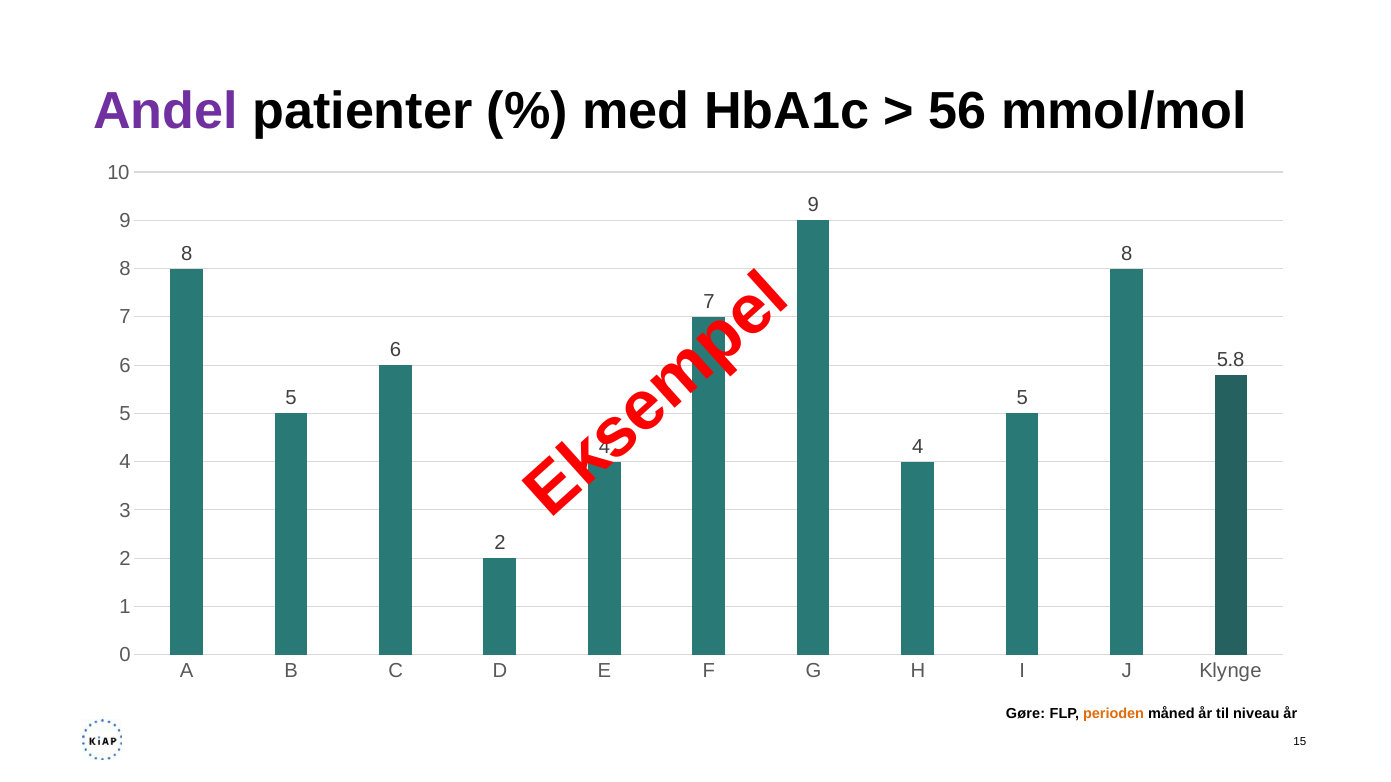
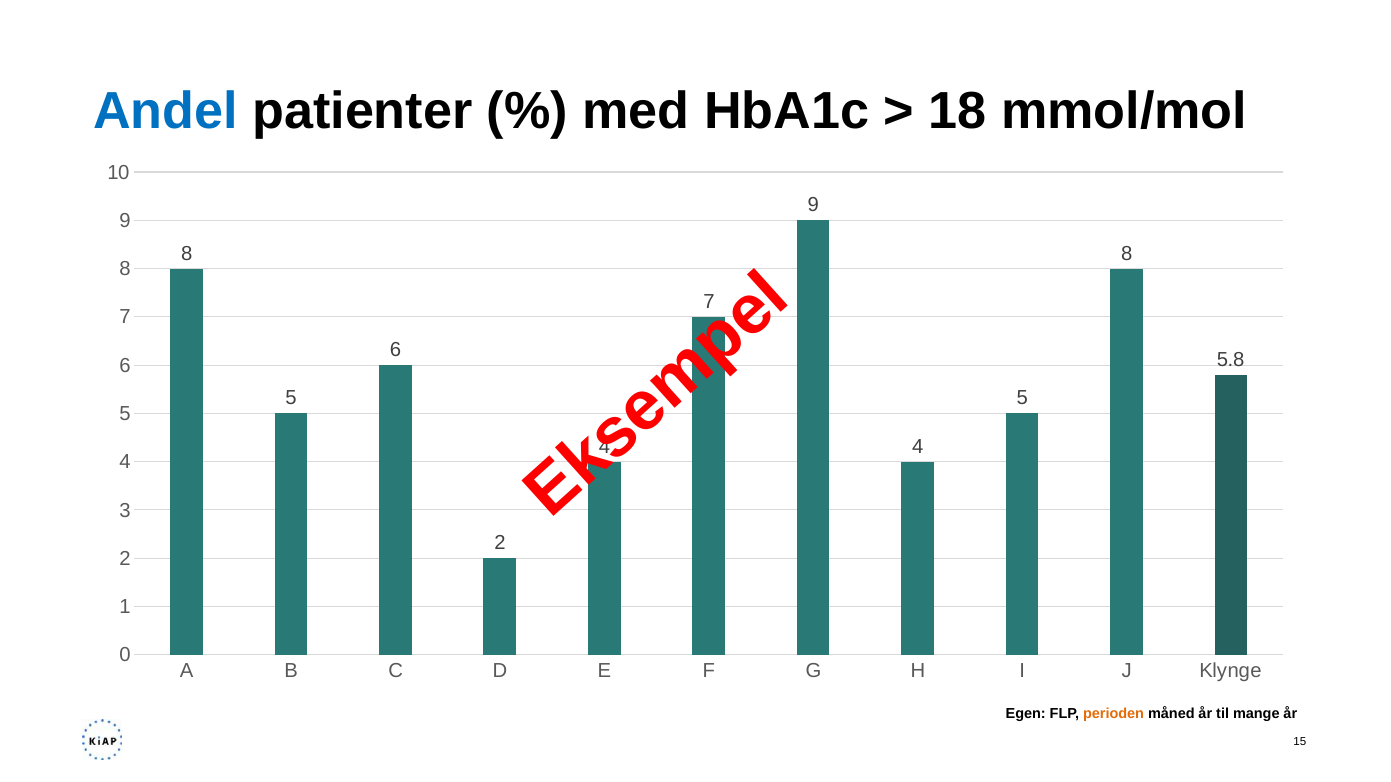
Andel colour: purple -> blue (166, 111)
56: 56 -> 18 (958, 111)
Gøre: Gøre -> Egen (1026, 714)
niveau: niveau -> mange (1256, 714)
